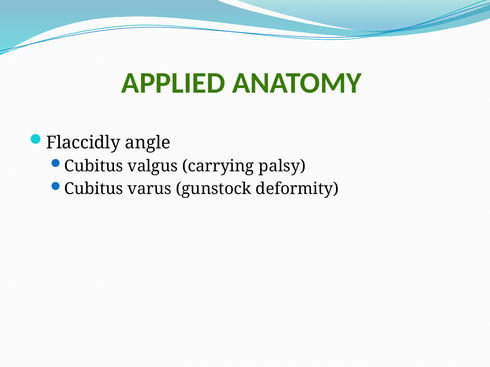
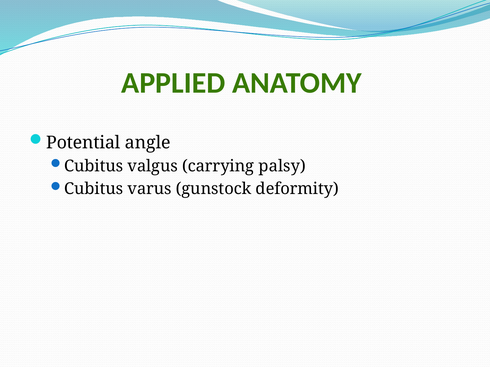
Flaccidly: Flaccidly -> Potential (83, 143)
